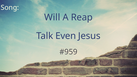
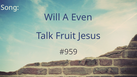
Reap: Reap -> Even (82, 17)
Even: Even -> Fruit (66, 36)
